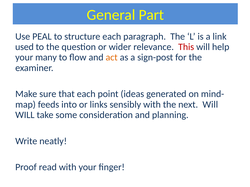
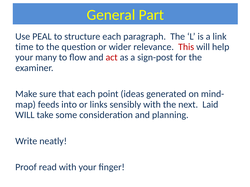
used: used -> time (24, 47)
act colour: orange -> red (112, 58)
next Will: Will -> Laid (210, 105)
